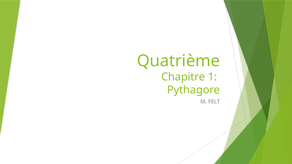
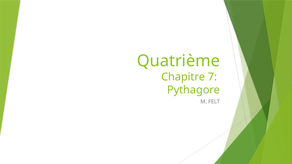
1: 1 -> 7 (212, 77)
